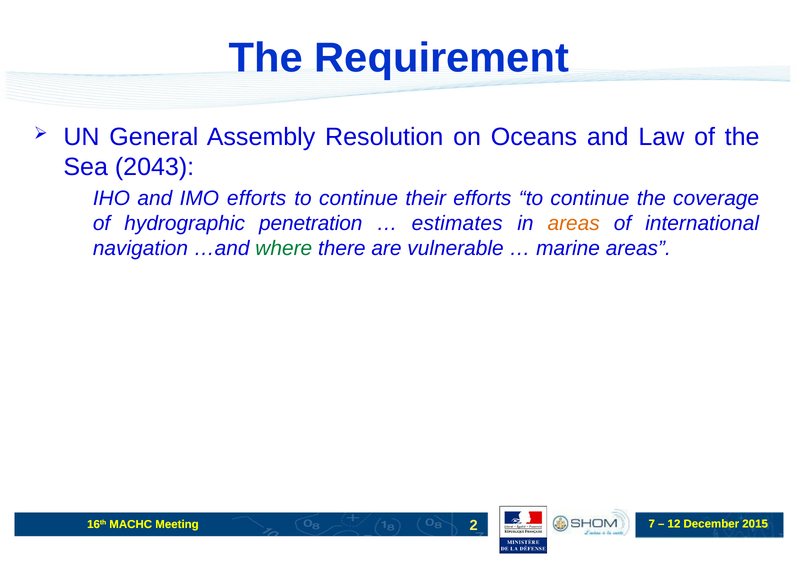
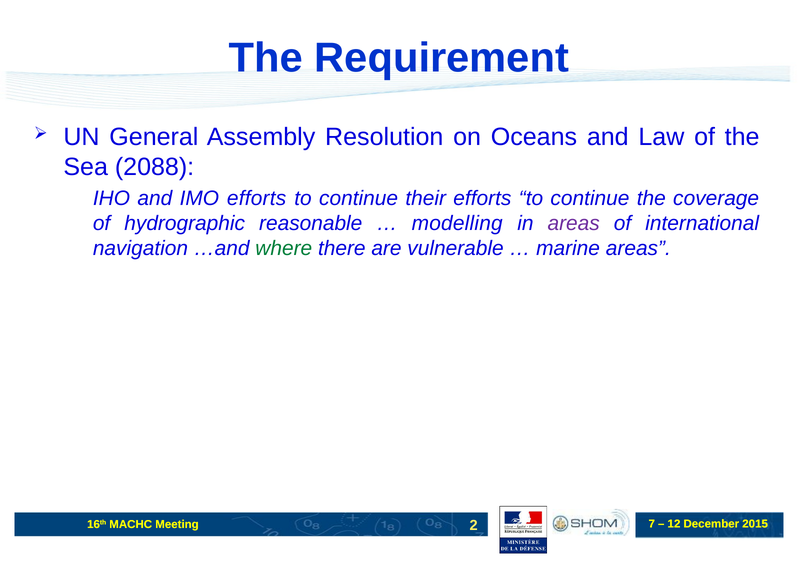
2043: 2043 -> 2088 (155, 167)
penetration: penetration -> reasonable (311, 223)
estimates: estimates -> modelling (457, 223)
areas colour: orange -> purple (574, 223)
